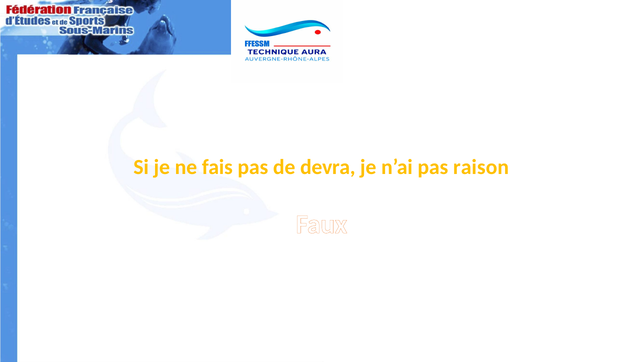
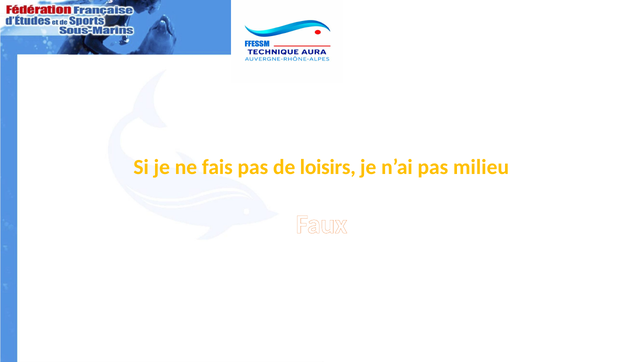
devra: devra -> loisirs (328, 167)
raison: raison -> milieu (481, 167)
